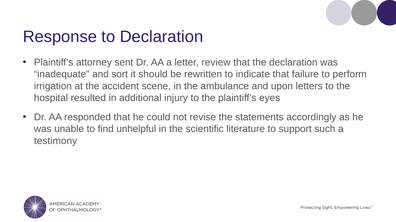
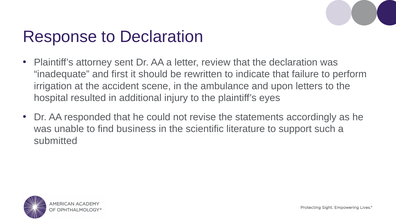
sort: sort -> first (120, 74)
unhelpful: unhelpful -> business (136, 129)
testimony: testimony -> submitted (56, 141)
